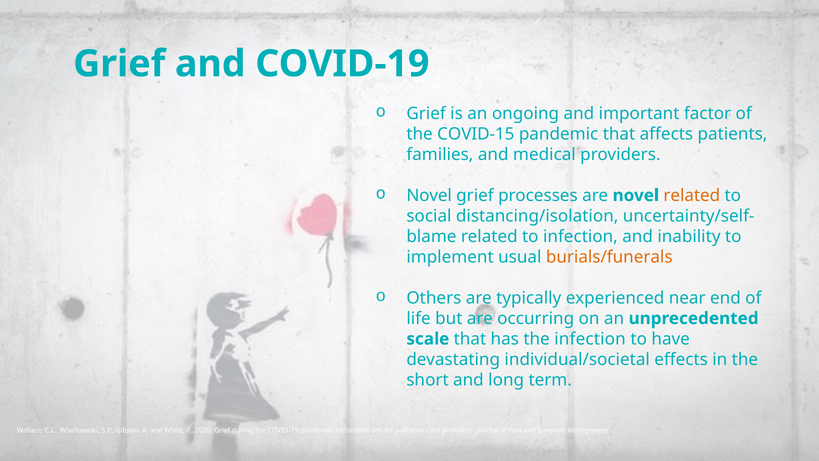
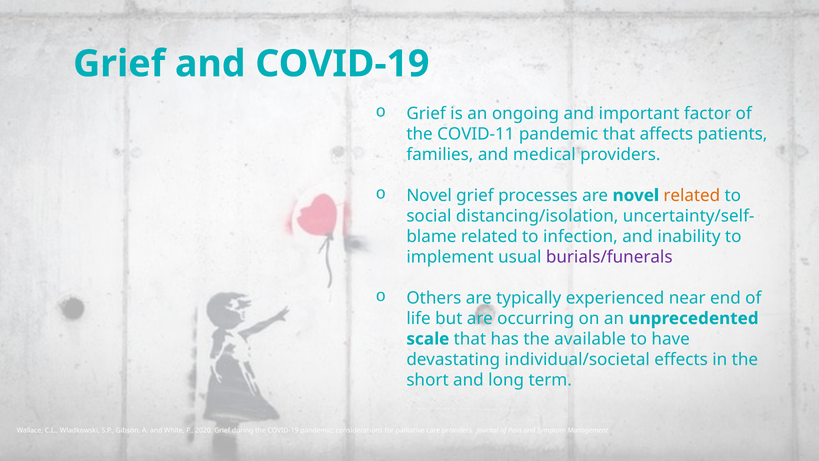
COVID-15: COVID-15 -> COVID-11 (476, 134)
burials/funerals colour: orange -> purple (609, 257)
the infection: infection -> available (590, 339)
